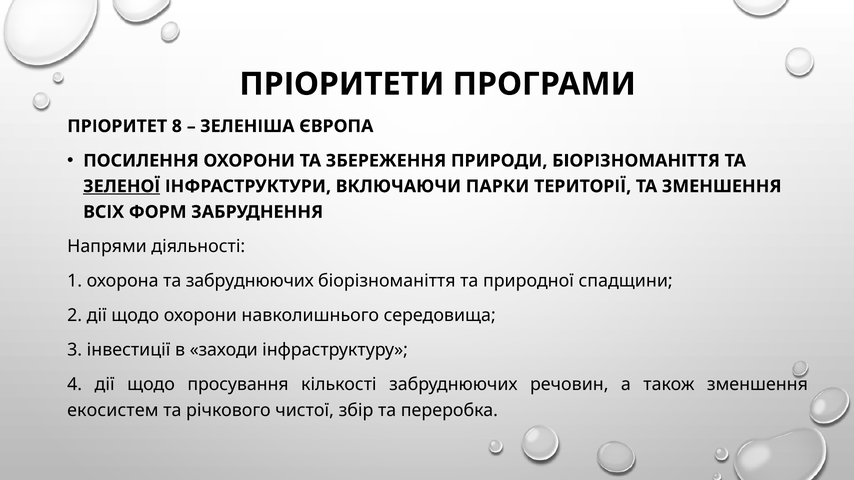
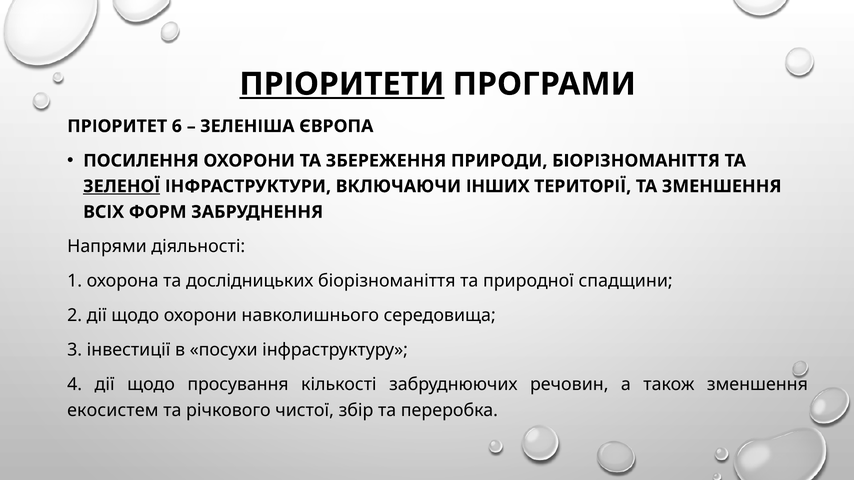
ПРІОРИТЕТИ underline: none -> present (342, 84)
8: 8 -> 6 (177, 126)
ПАРКИ: ПАРКИ -> ІНШИХ (498, 186)
та забруднюючих: забруднюючих -> дослідницьких (250, 281)
заходи: заходи -> посухи (224, 350)
